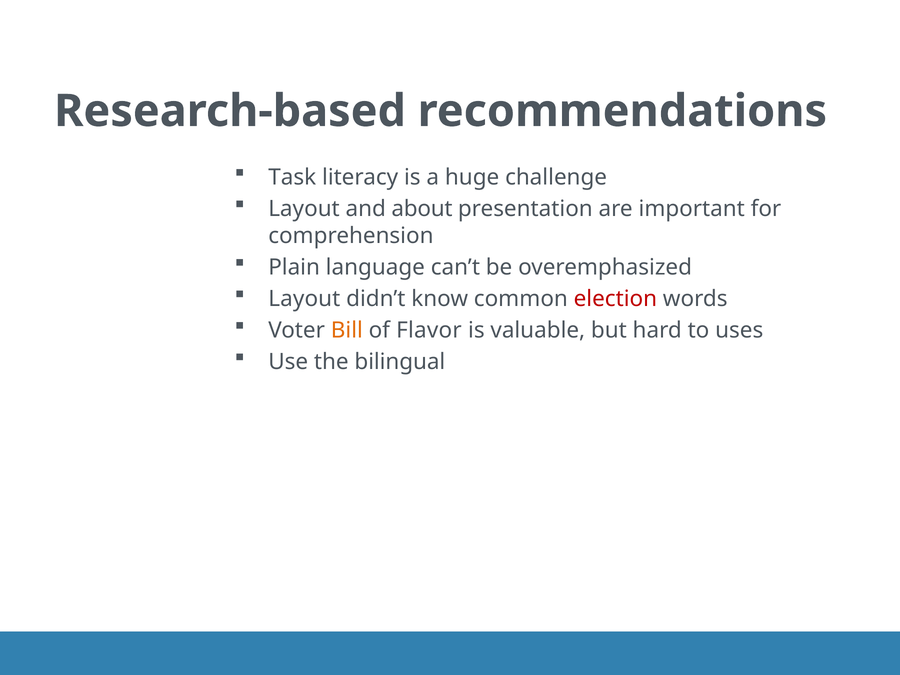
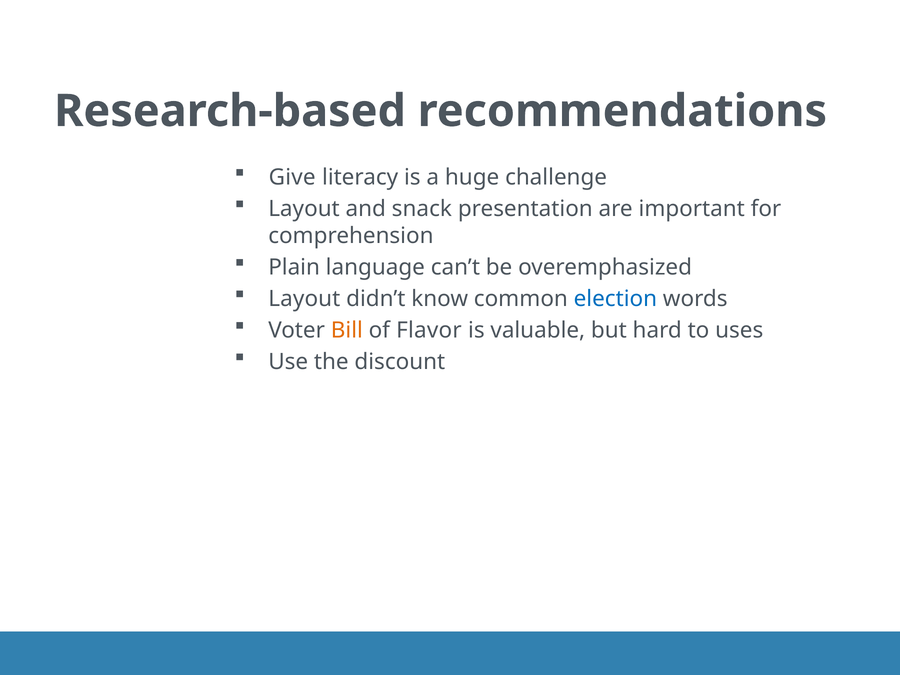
Task: Task -> Give (292, 177)
about: about -> snack (422, 209)
election colour: red -> blue (615, 299)
bilingual: bilingual -> discount (400, 362)
